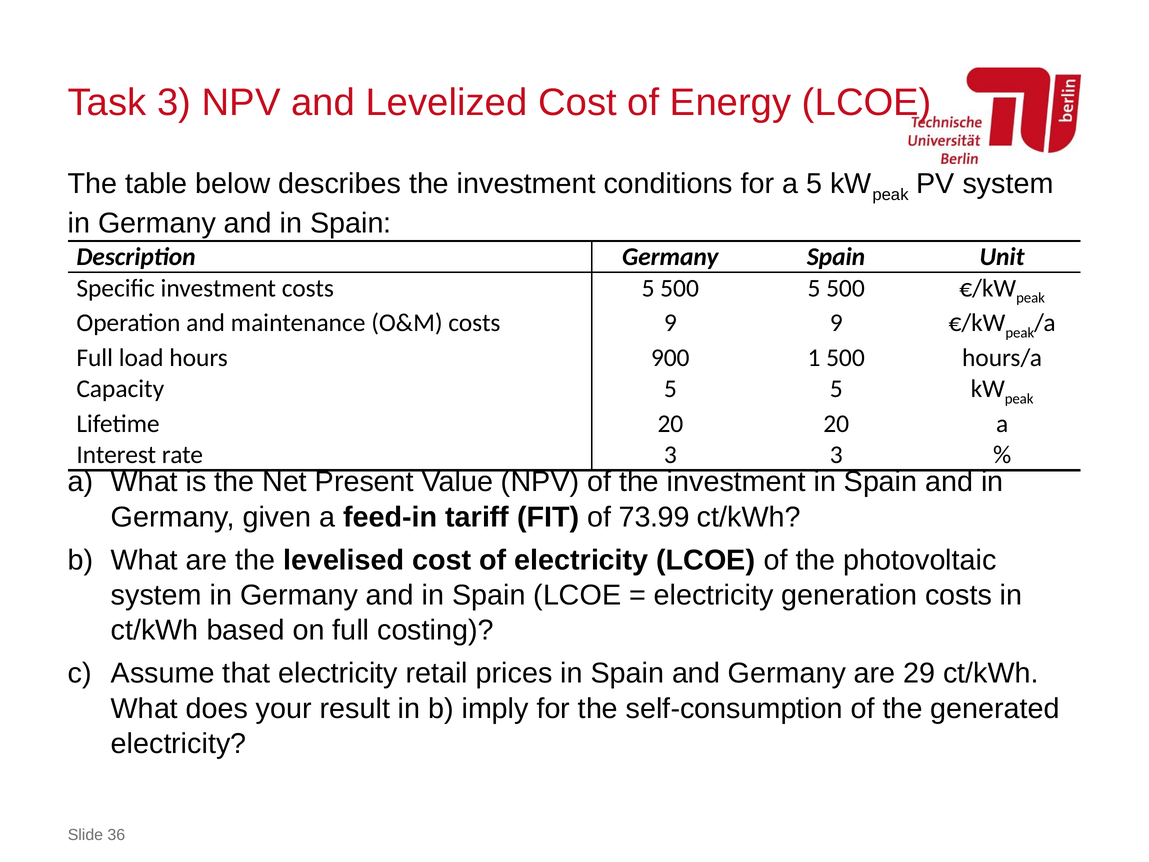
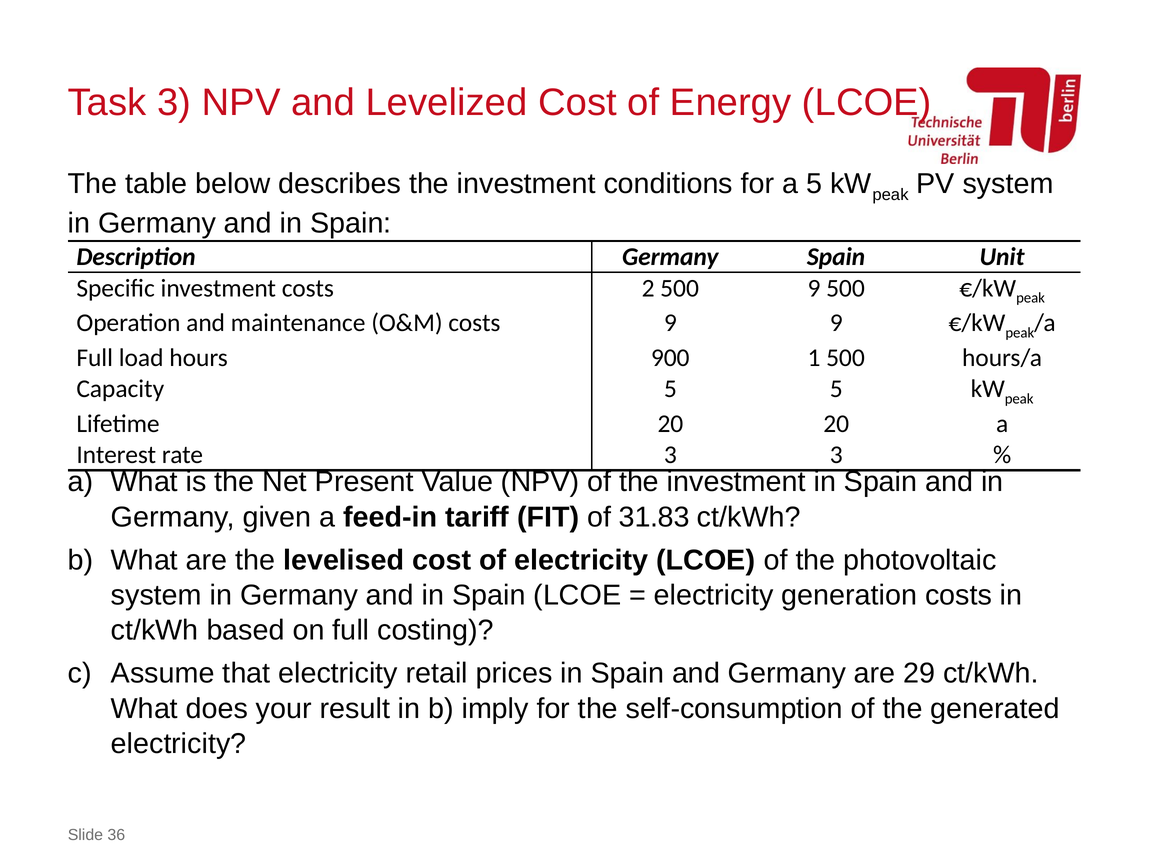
costs 5: 5 -> 2 (648, 288)
500 5: 5 -> 9 (814, 288)
73.99: 73.99 -> 31.83 (654, 517)
